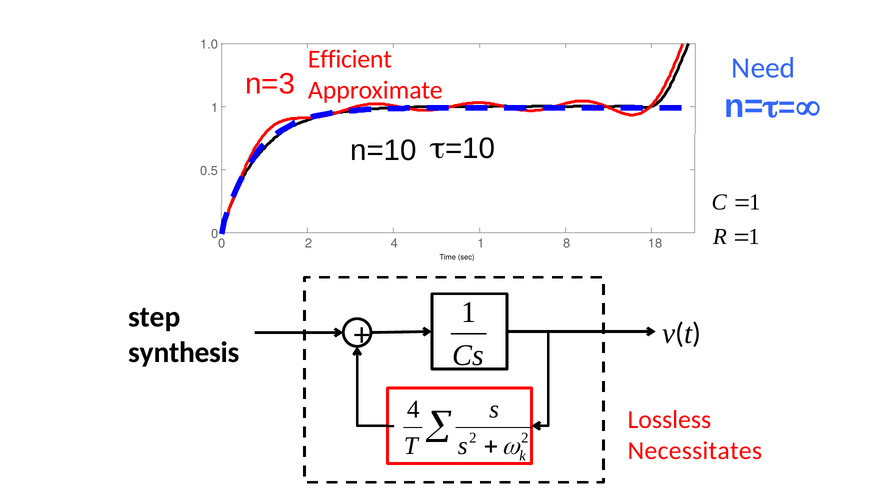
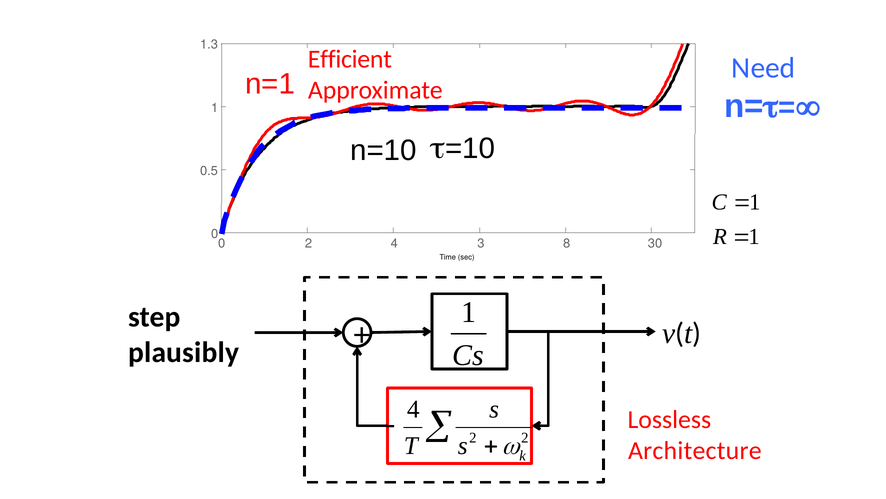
1.0: 1.0 -> 1.3 (209, 45)
n=3: n=3 -> n=1 (270, 84)
4 1: 1 -> 3 (481, 243)
18: 18 -> 30 (655, 243)
synthesis: synthesis -> plausibly (184, 352)
Necessitates: Necessitates -> Architecture (695, 450)
